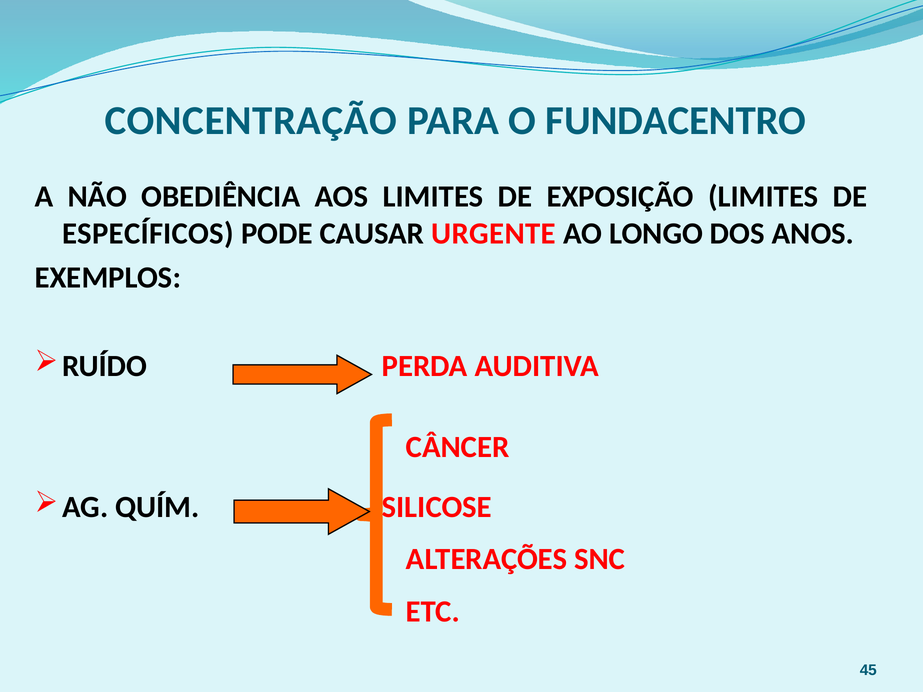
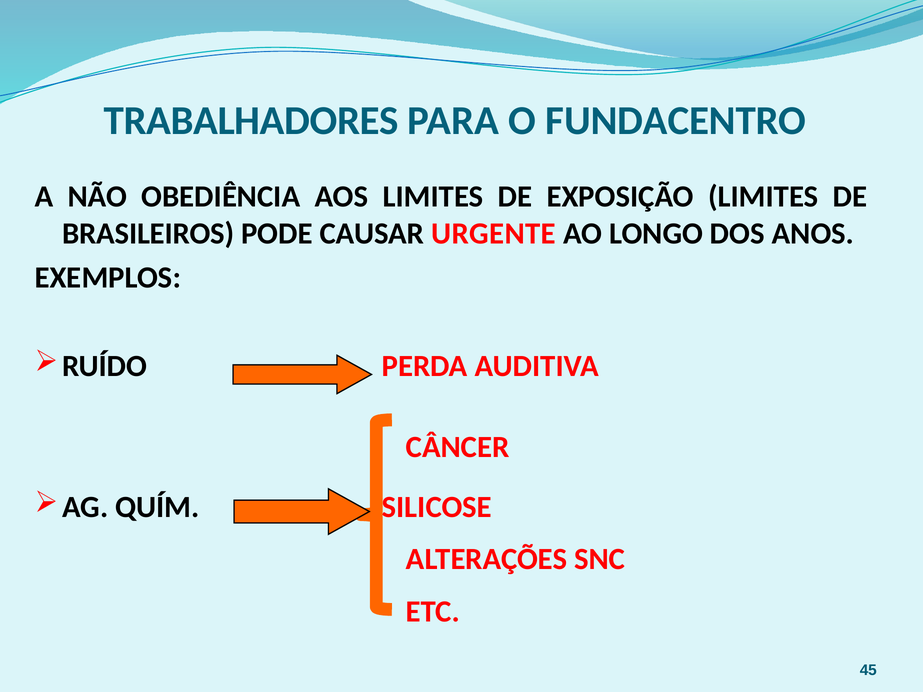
CONCENTRAÇÃO: CONCENTRAÇÃO -> TRABALHADORES (251, 121)
ESPECÍFICOS: ESPECÍFICOS -> BRASILEIROS (148, 234)
